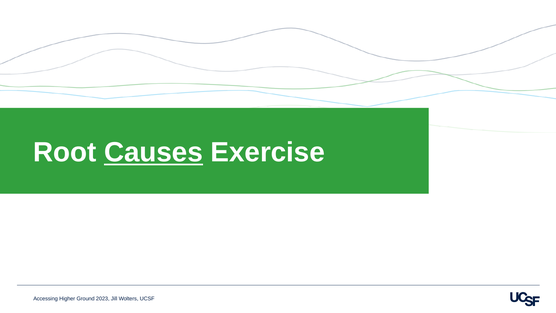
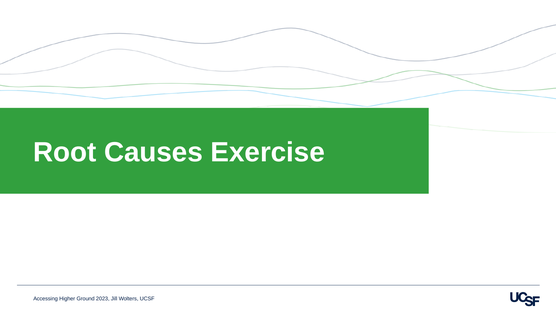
Causes underline: present -> none (153, 152)
